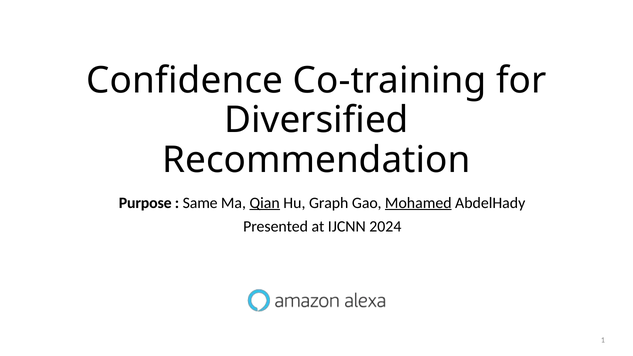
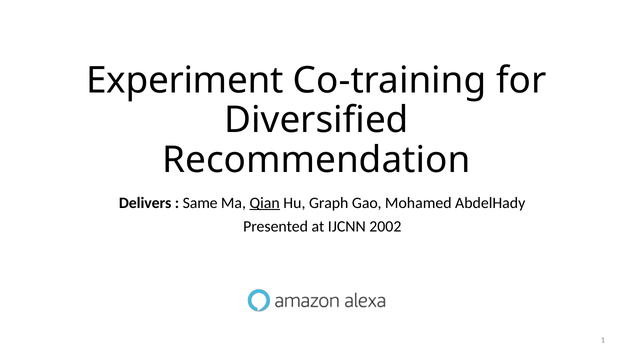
Confidence: Confidence -> Experiment (185, 80)
Purpose: Purpose -> Delivers (145, 203)
Mohamed underline: present -> none (418, 203)
2024: 2024 -> 2002 (385, 227)
